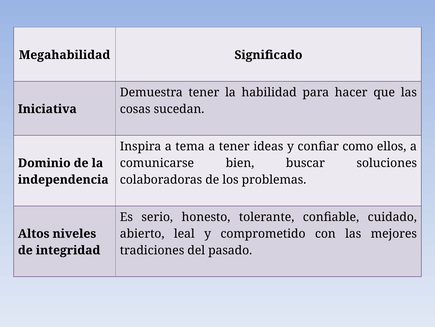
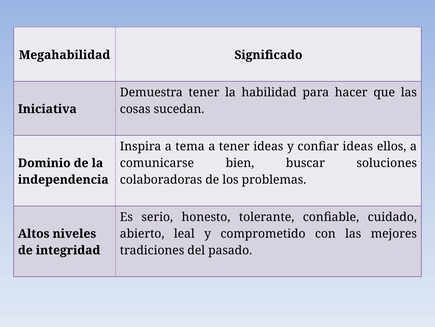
confiar como: como -> ideas (358, 146)
